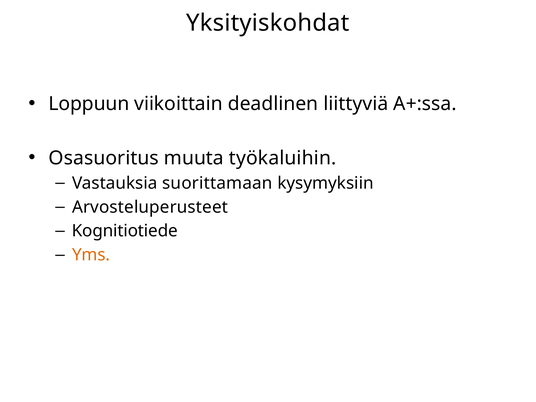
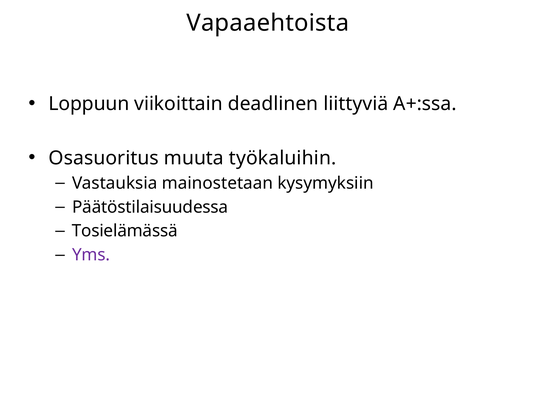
Yksityiskohdat: Yksityiskohdat -> Vapaaehtoista (268, 23)
suorittamaan: suorittamaan -> mainostetaan (217, 183)
Arvosteluperusteet: Arvosteluperusteet -> Päätöstilaisuudessa (150, 207)
Kognitiotiede: Kognitiotiede -> Tosielämässä (125, 231)
Yms colour: orange -> purple (91, 255)
